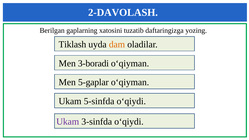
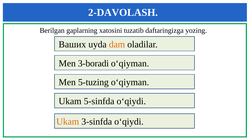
Tiklash: Tiklash -> Ваших (72, 44)
5-gaplar: 5-gaplar -> 5-tuzing (93, 82)
Ukam colour: purple -> orange (68, 122)
